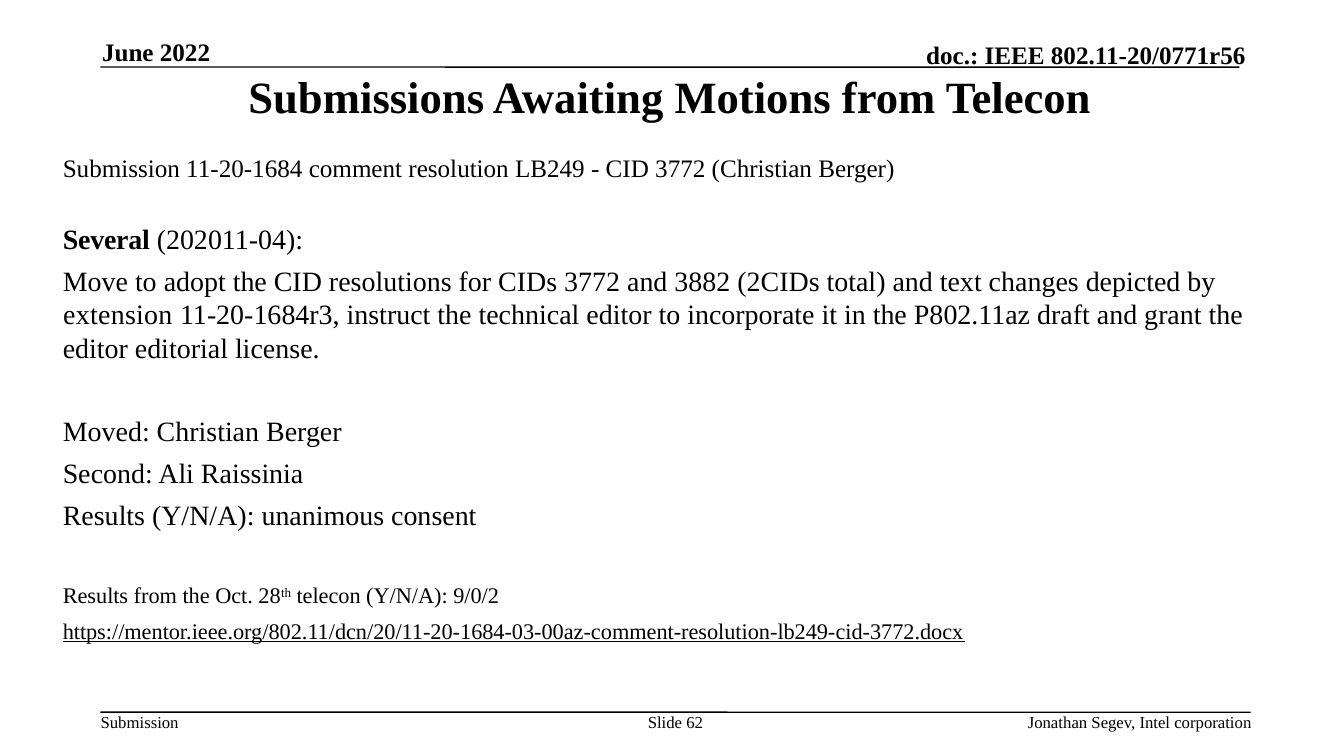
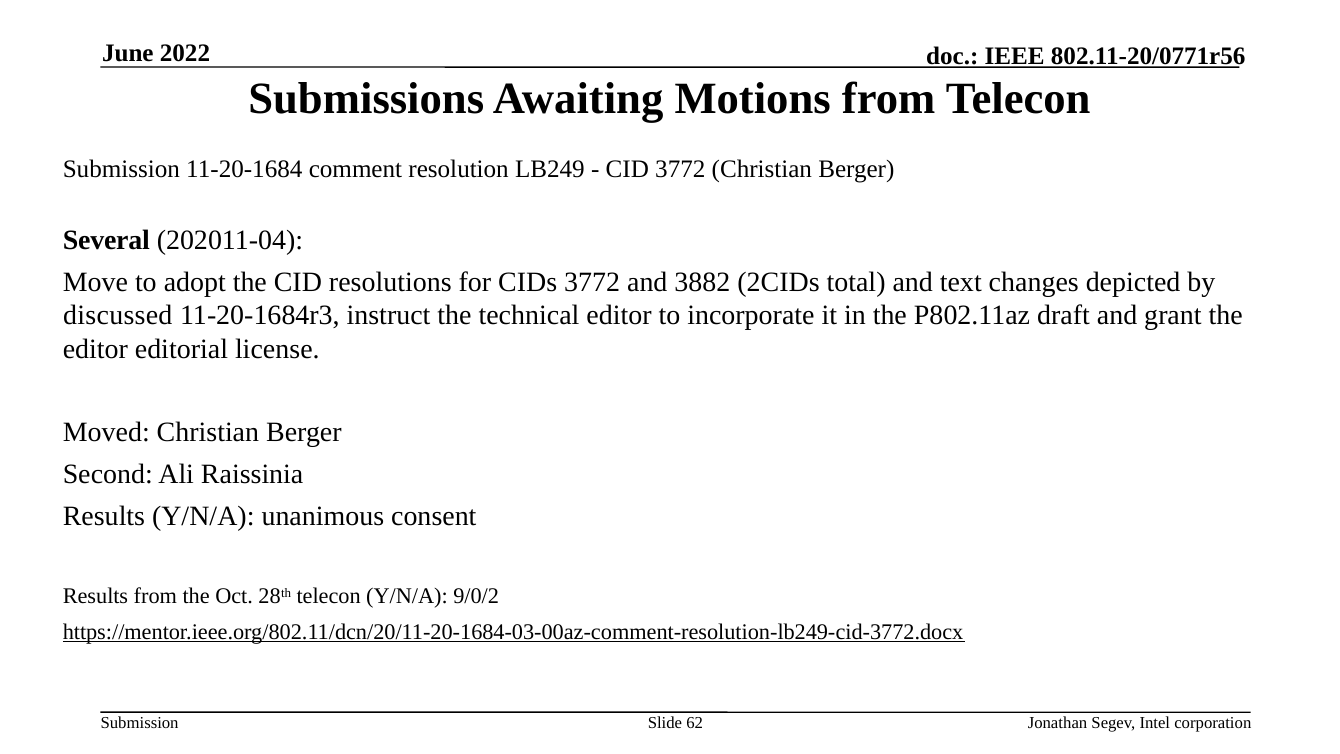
extension: extension -> discussed (118, 315)
